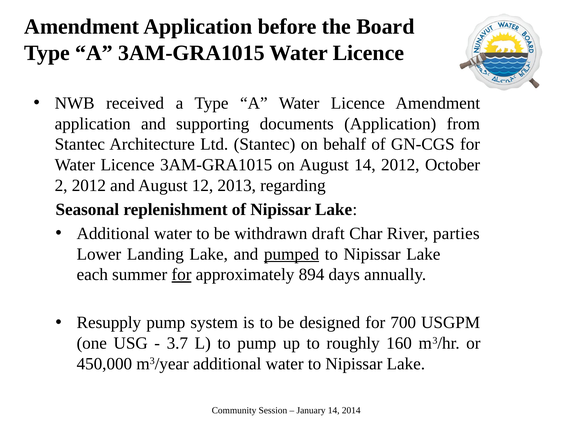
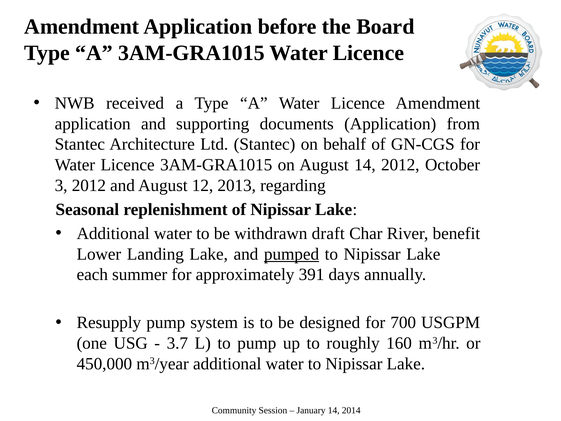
2: 2 -> 3 (61, 185)
parties: parties -> benefit (456, 233)
for underline: present -> none (181, 274)
894: 894 -> 391 (312, 274)
